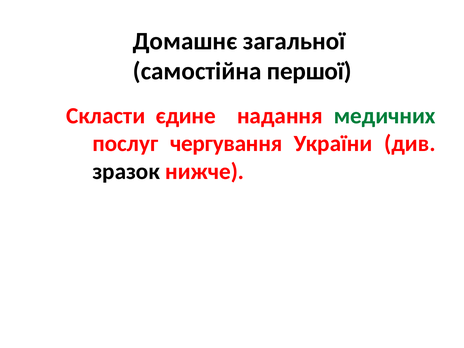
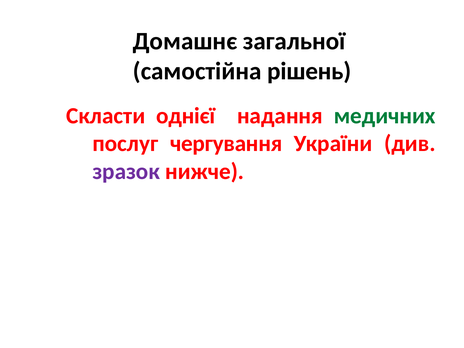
першої: першої -> рішень (309, 71)
єдине: єдине -> однієї (186, 116)
зразок colour: black -> purple (126, 171)
